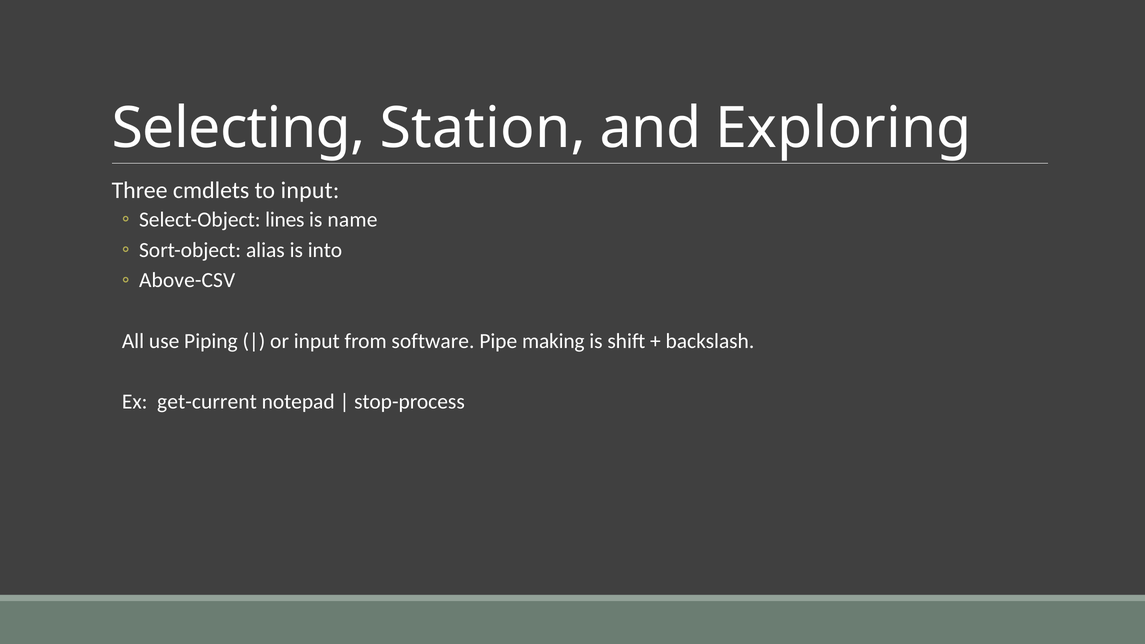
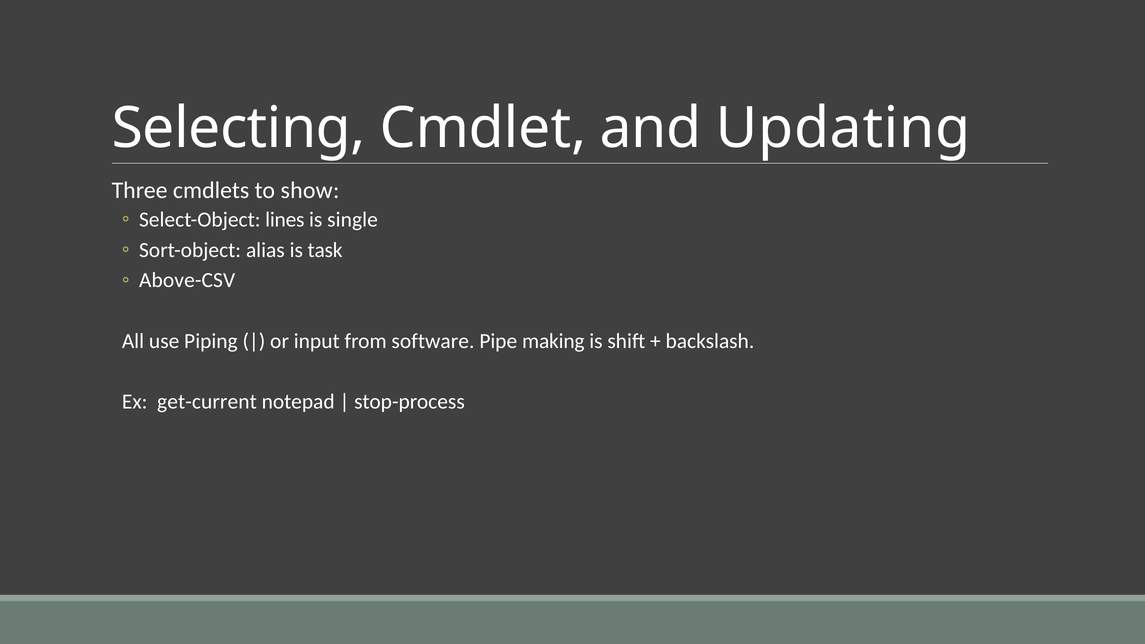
Station: Station -> Cmdlet (483, 128)
Exploring: Exploring -> Updating (843, 128)
to input: input -> show (310, 190)
name: name -> single (353, 220)
into: into -> task (325, 250)
